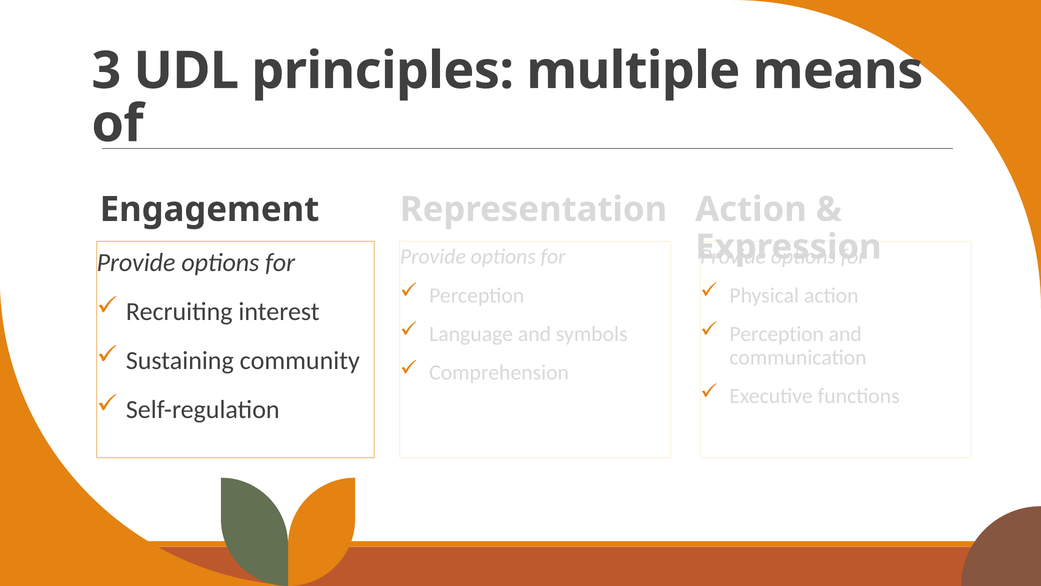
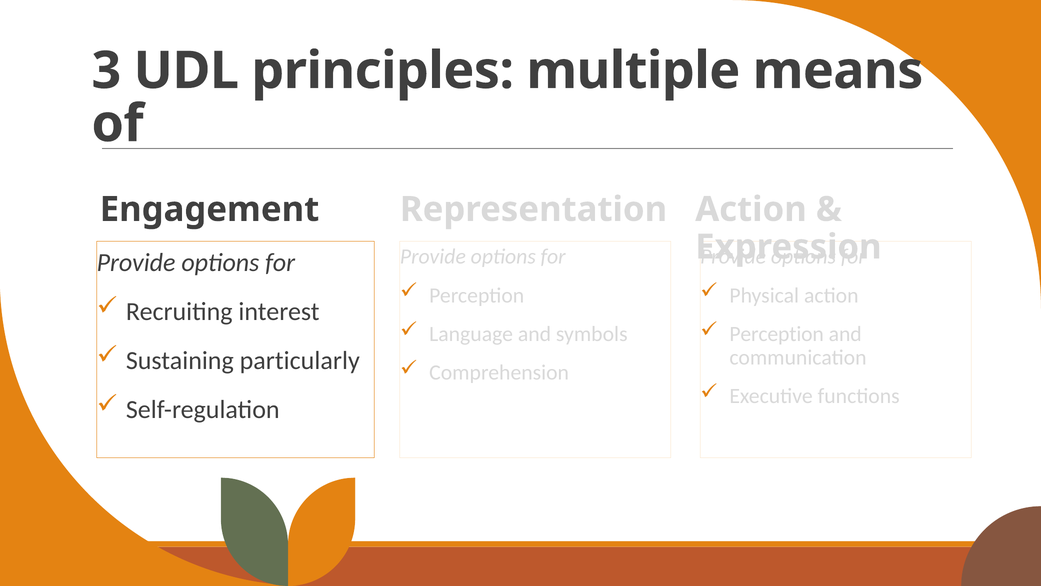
community: community -> particularly (300, 360)
